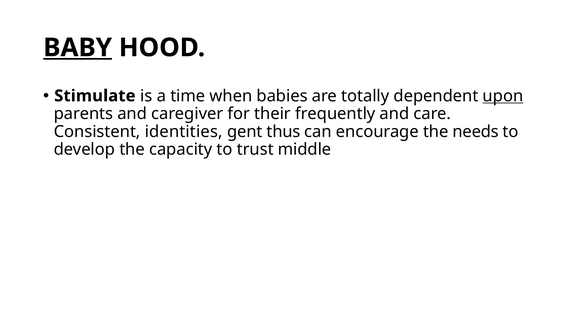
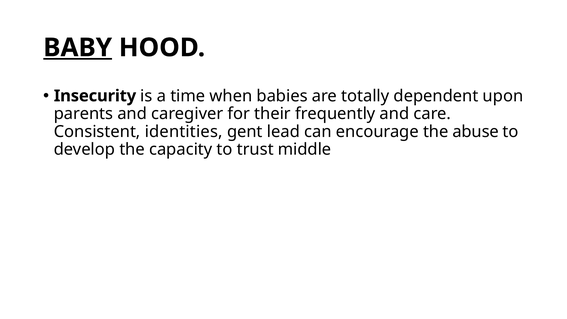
Stimulate: Stimulate -> Insecurity (95, 96)
upon underline: present -> none (503, 96)
thus: thus -> lead (283, 132)
needs: needs -> abuse (476, 132)
